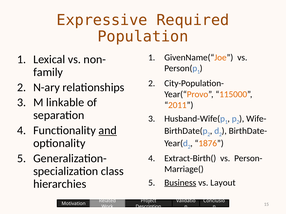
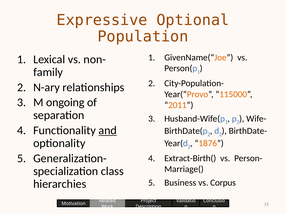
Required: Required -> Optional (193, 20)
linkable: linkable -> ongoing (65, 103)
Business underline: present -> none (180, 183)
Layout: Layout -> Corpus (223, 183)
